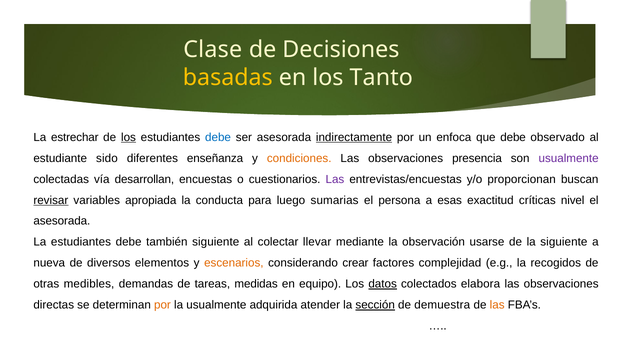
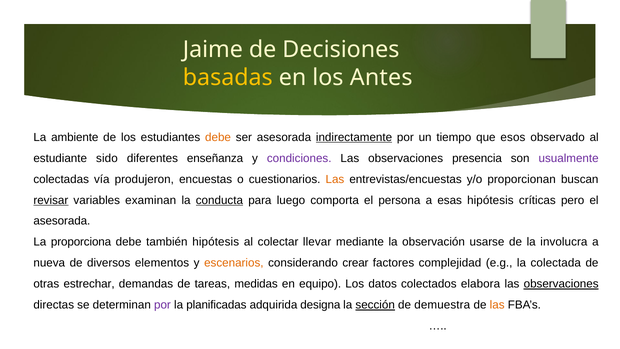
Clase: Clase -> Jaime (213, 50)
Tanto: Tanto -> Antes (381, 78)
estrechar: estrechar -> ambiente (75, 137)
los underline: present -> none (128, 137)
debe colour: blue -> orange (218, 137)
enfoca: enfoca -> tiempo (454, 137)
que debe: debe -> esos (513, 137)
condiciones colour: orange -> purple (299, 158)
desarrollan: desarrollan -> produjeron (144, 179)
Las colour: purple -> orange (335, 179)
apropiada: apropiada -> examinan (151, 200)
conducta underline: none -> present (219, 200)
sumarias: sumarias -> comporta (335, 200)
esas exactitud: exactitud -> hipótesis (490, 200)
nivel: nivel -> pero (573, 200)
La estudiantes: estudiantes -> proporciona (81, 242)
también siguiente: siguiente -> hipótesis (216, 242)
la siguiente: siguiente -> involucra (564, 242)
recogidos: recogidos -> colectada (556, 263)
medibles: medibles -> estrechar (89, 284)
datos underline: present -> none (383, 284)
observaciones underline: none -> present (561, 284)
por colour: orange -> purple (162, 305)
la usualmente: usualmente -> planificadas (216, 305)
atender: atender -> designa (320, 305)
